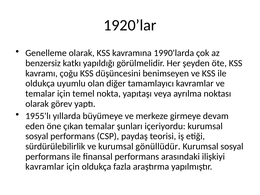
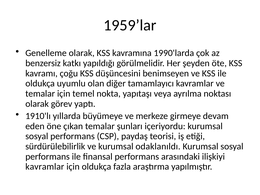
1920’lar: 1920’lar -> 1959’lar (130, 25)
1955'lı: 1955'lı -> 1910'lı (38, 116)
gönüllüdür: gönüllüdür -> odaklanıldı (158, 146)
